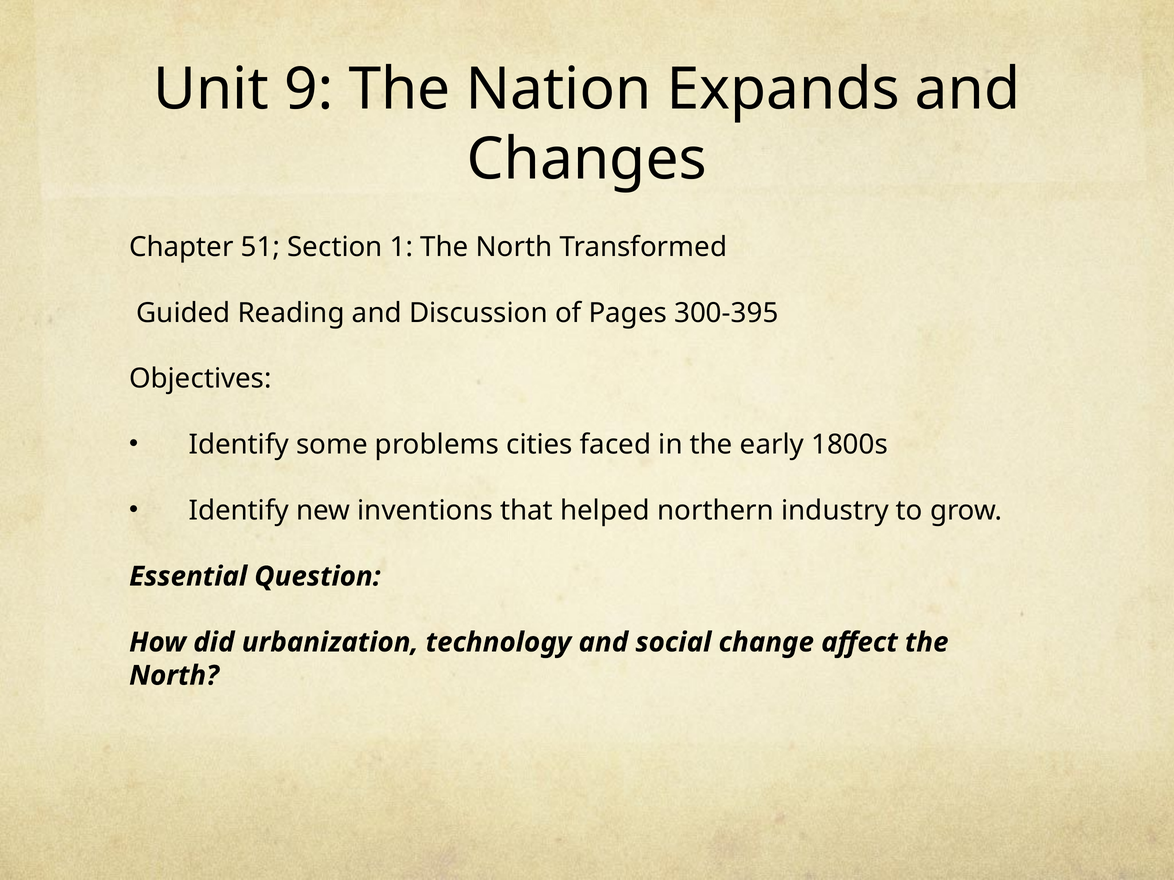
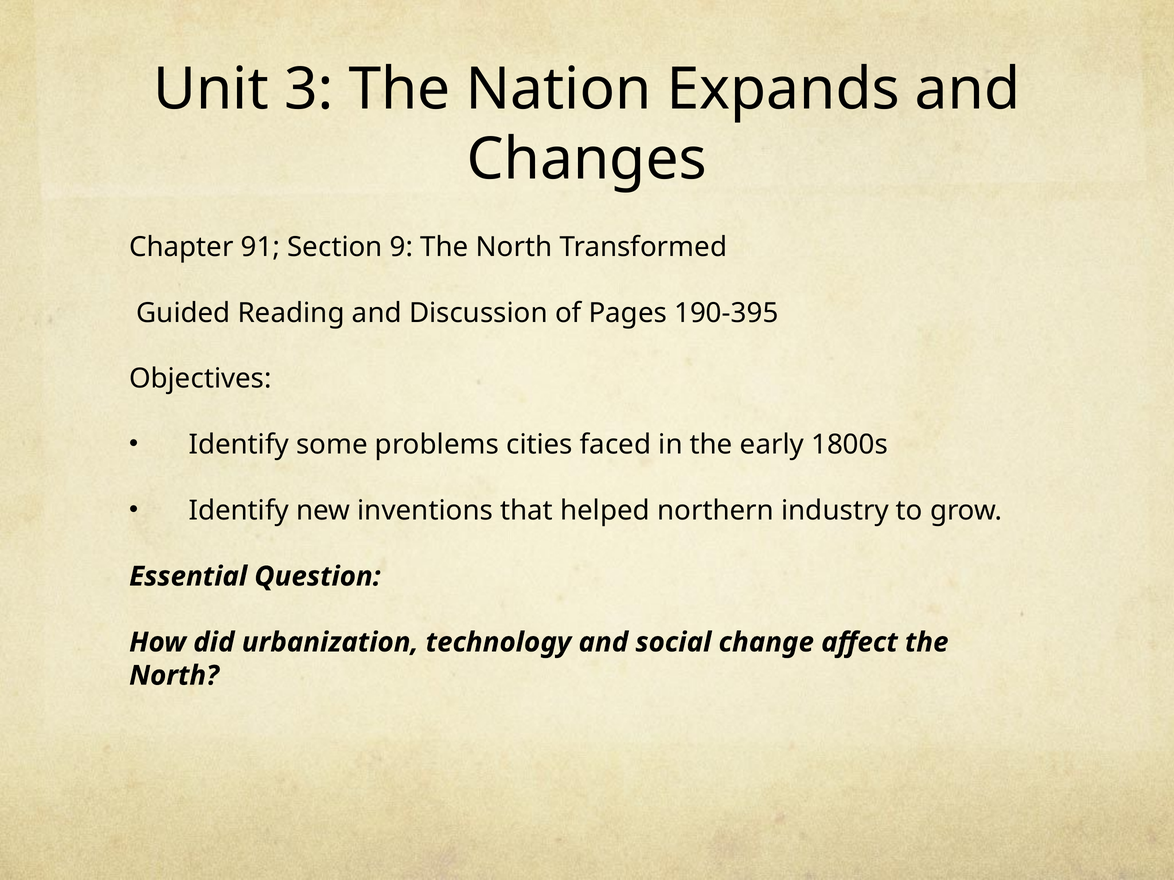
9: 9 -> 3 (309, 89)
51: 51 -> 91 (260, 247)
1: 1 -> 9 (401, 247)
300-395: 300-395 -> 190-395 (726, 313)
